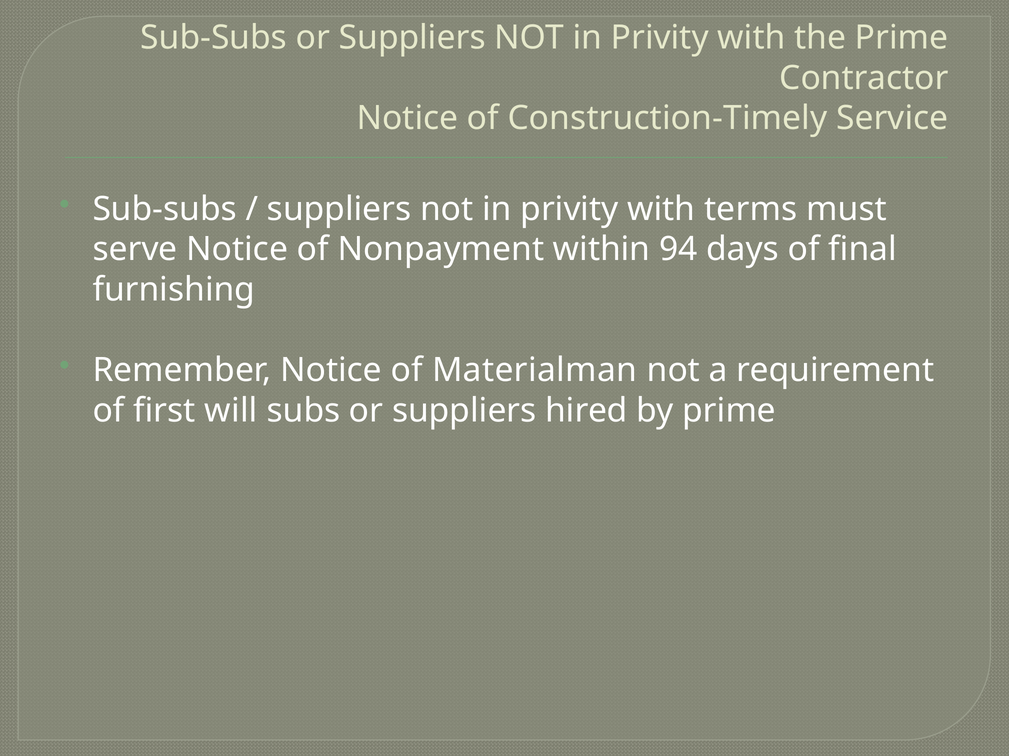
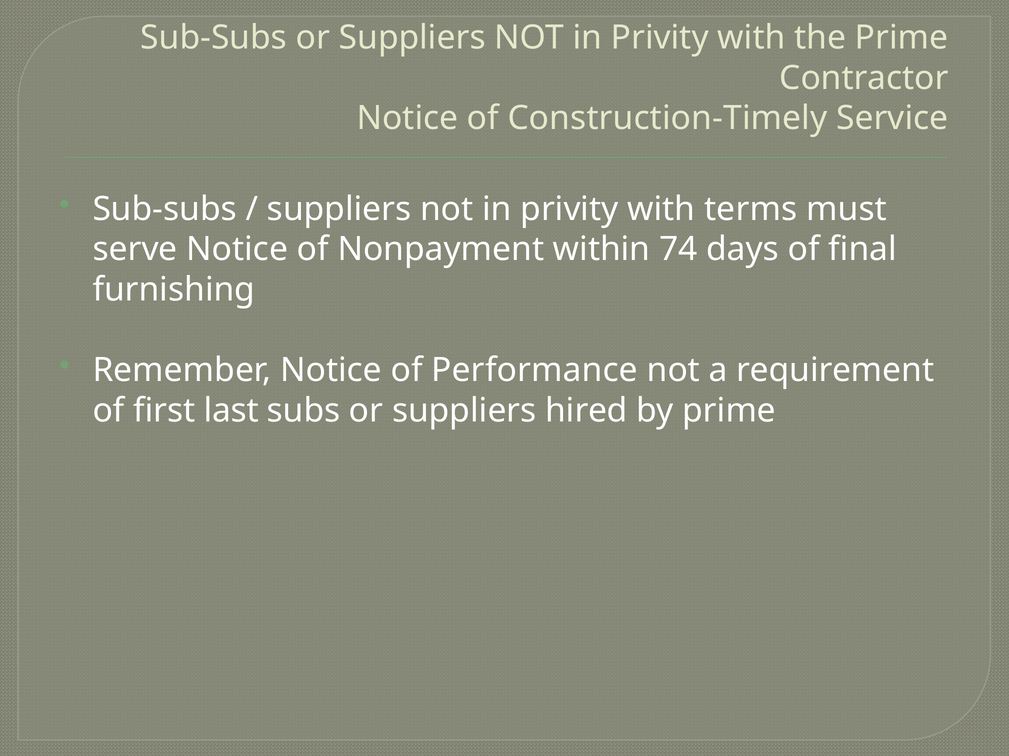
94: 94 -> 74 (678, 250)
Materialman: Materialman -> Performance (535, 371)
will: will -> last (231, 411)
